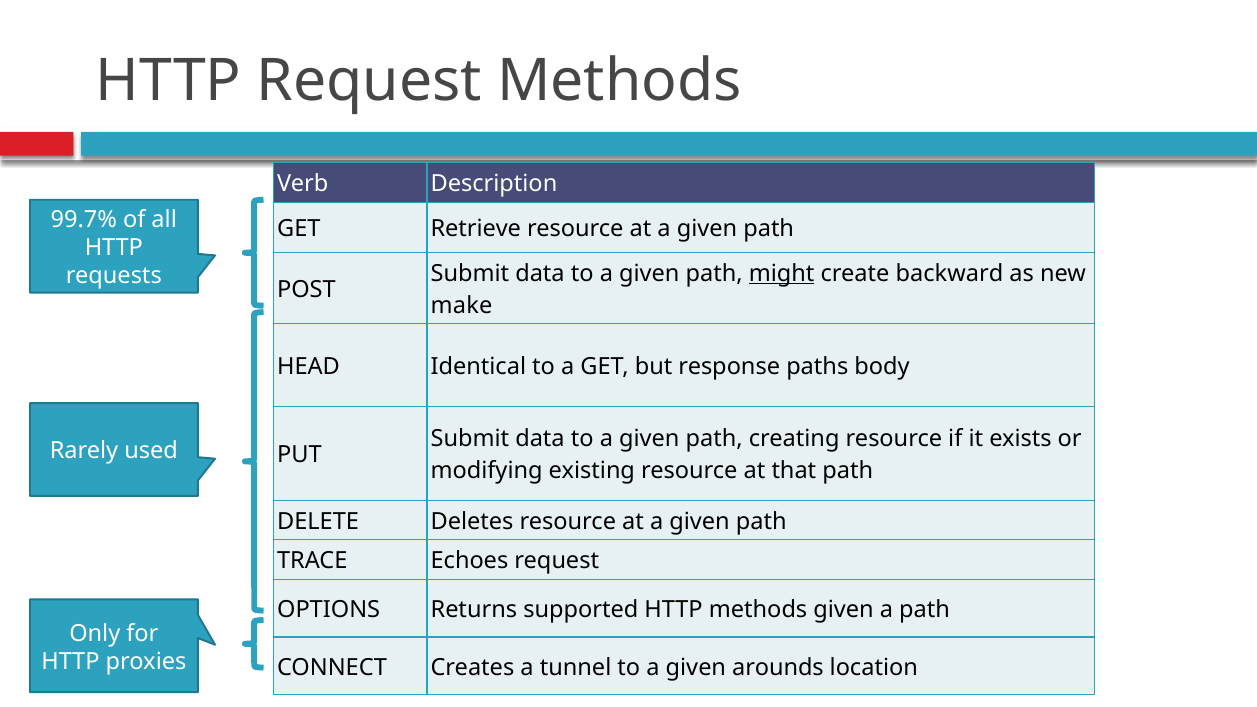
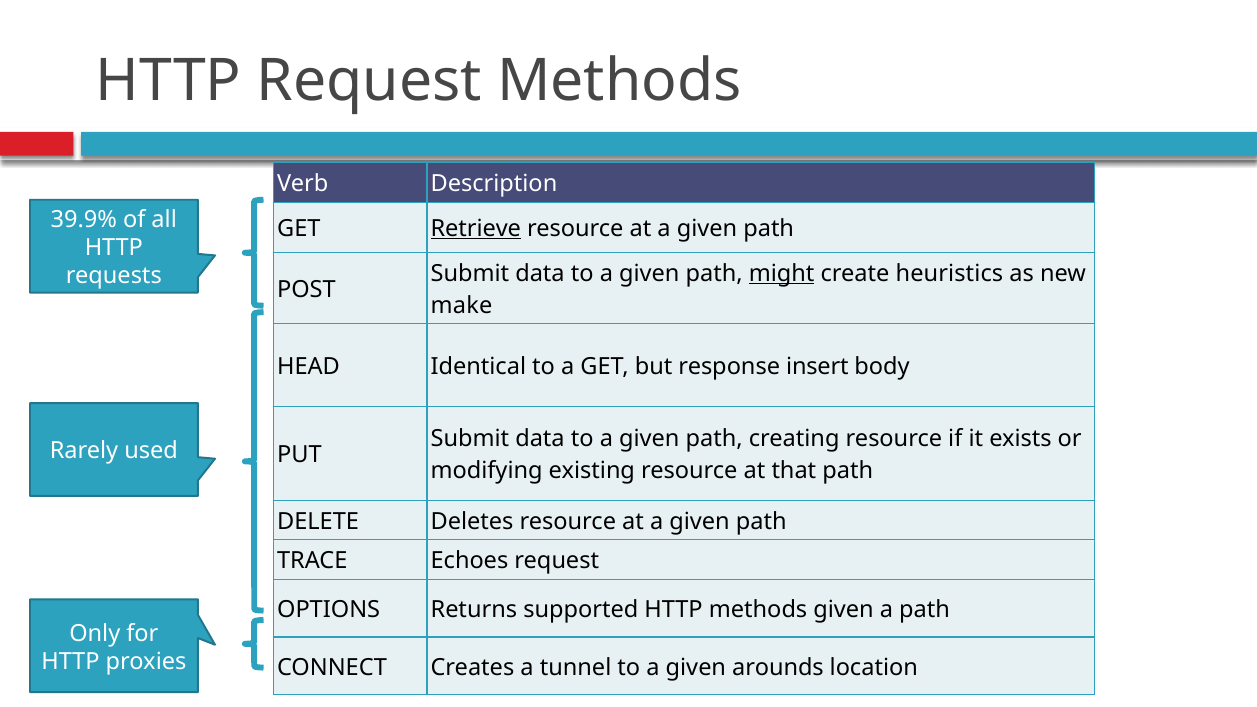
99.7%: 99.7% -> 39.9% (84, 220)
Retrieve underline: none -> present (476, 229)
backward: backward -> heuristics (949, 273)
paths: paths -> insert (817, 367)
